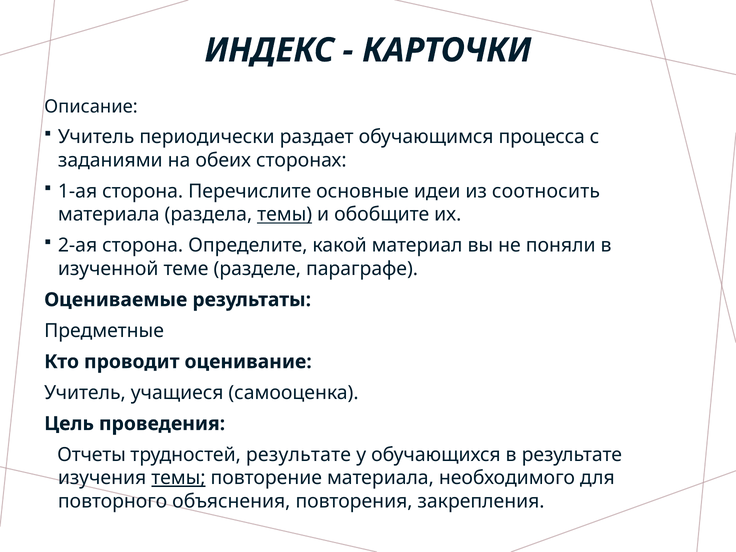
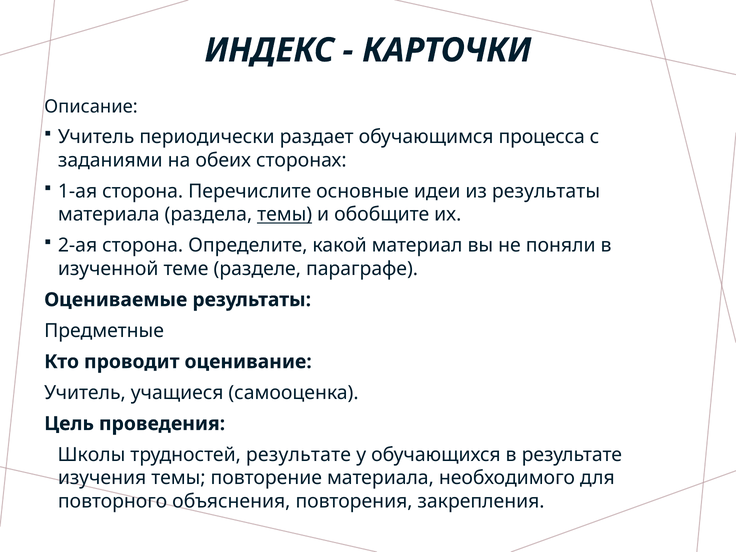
из соотносить: соотносить -> результаты (546, 191)
Отчеты: Отчеты -> Школы (91, 455)
темы underline: present -> none (178, 478)
